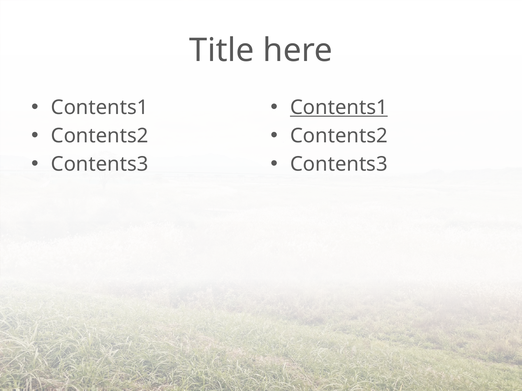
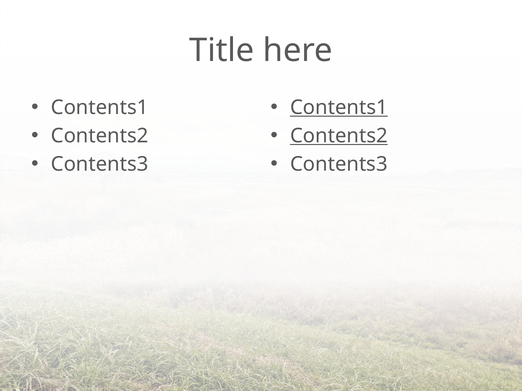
Contents2 underline: none -> present (339, 136)
